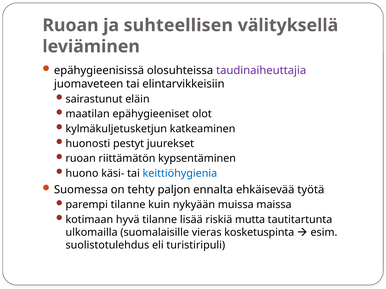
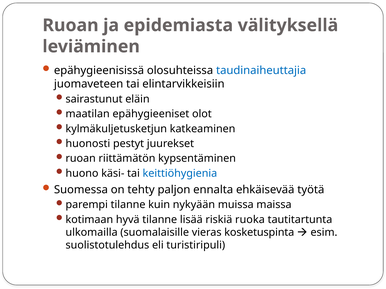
suhteellisen: suhteellisen -> epidemiasta (178, 25)
taudinaiheuttajia colour: purple -> blue (261, 71)
mutta: mutta -> ruoka (250, 220)
